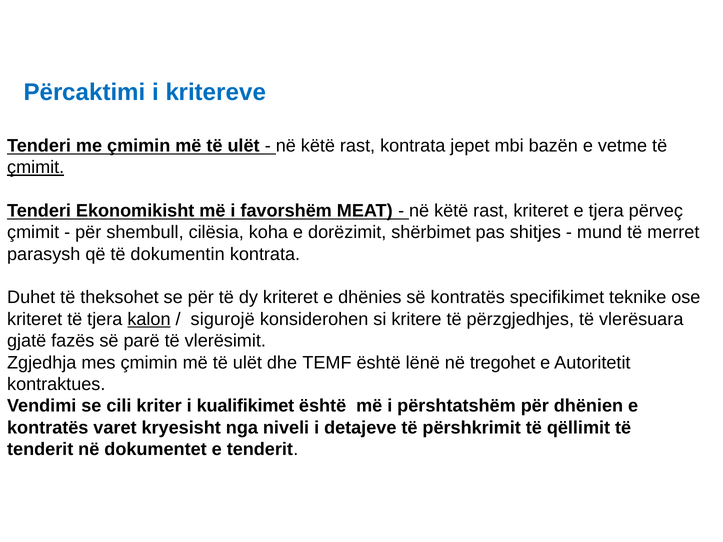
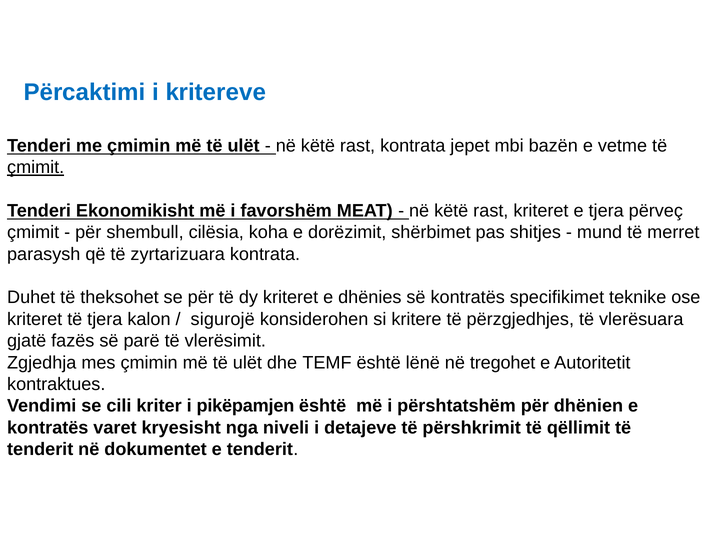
dokumentin: dokumentin -> zyrtarizuara (178, 254)
kalon underline: present -> none (149, 319)
kualifikimet: kualifikimet -> pikëpamjen (245, 406)
